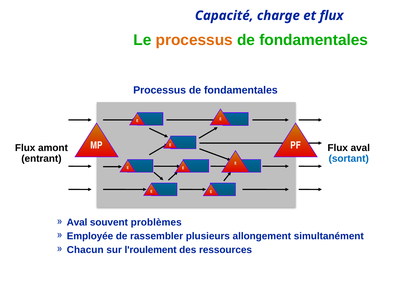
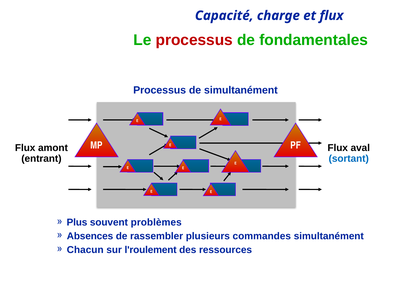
processus colour: orange -> red (194, 40)
fondamentales: fondamentales -> simultanément (241, 90)
Aval: Aval -> Plus (77, 222)
Employée: Employée -> Absences (90, 236)
allongement: allongement -> commandes (262, 236)
